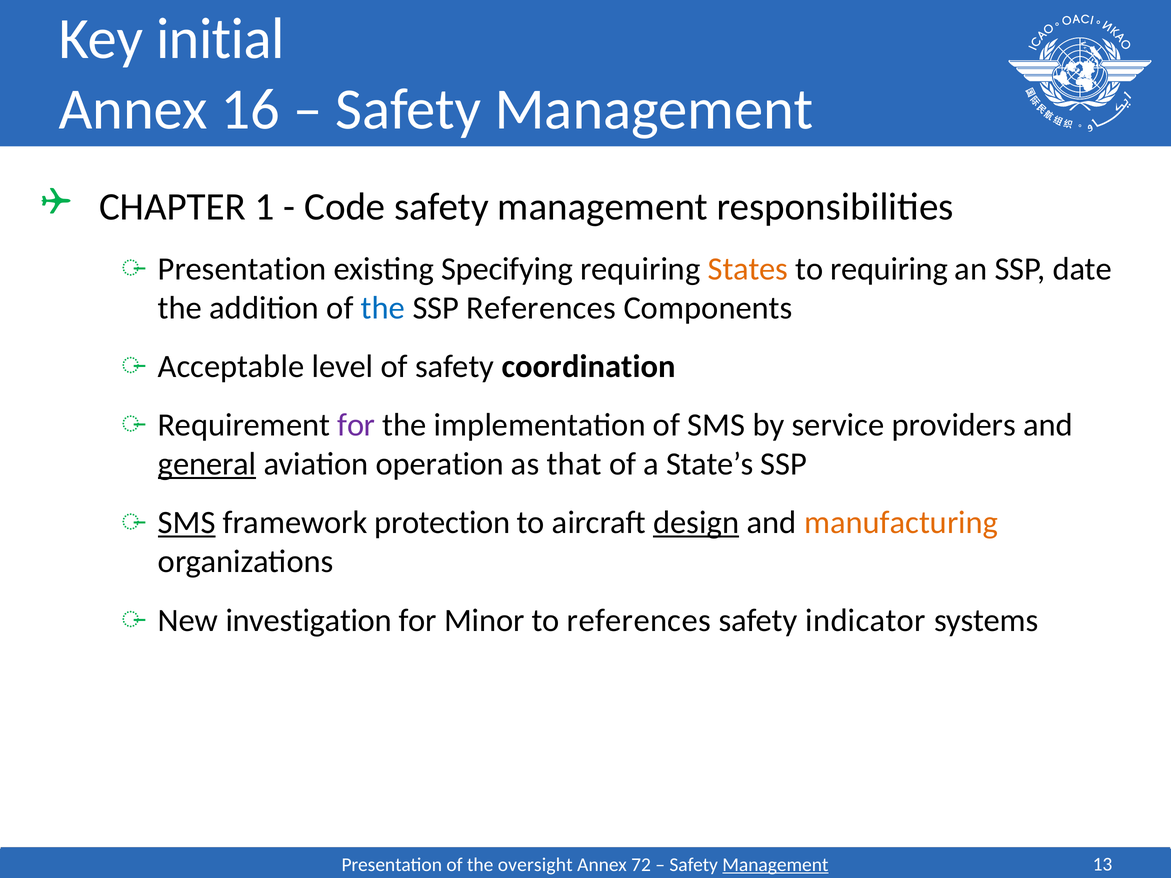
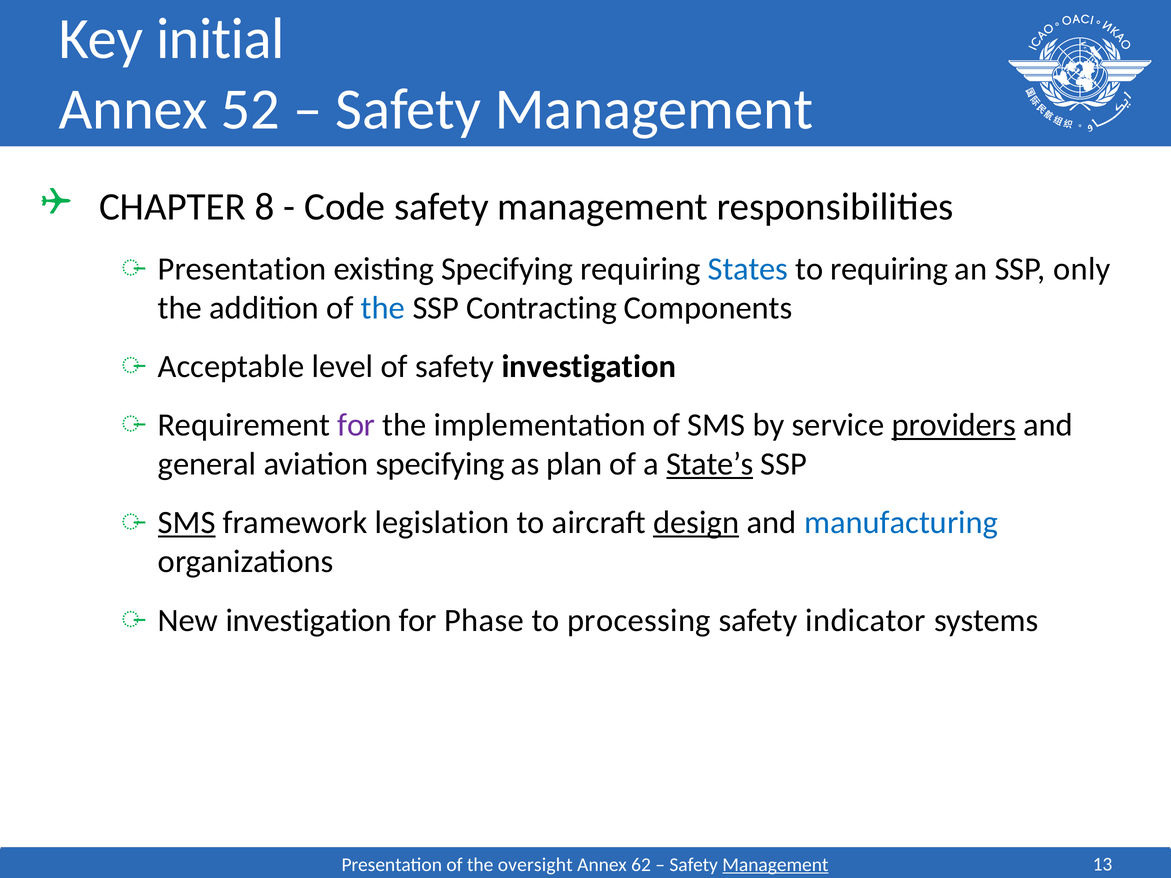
16: 16 -> 52 (250, 109)
1: 1 -> 8 (265, 207)
States colour: orange -> blue (748, 269)
date: date -> only (1082, 269)
SSP References: References -> Contracting (542, 308)
safety coordination: coordination -> investigation (589, 367)
providers underline: none -> present (954, 425)
general underline: present -> none (207, 464)
aviation operation: operation -> specifying (440, 464)
that: that -> plan (574, 464)
State’s underline: none -> present (710, 464)
protection: protection -> legislation (442, 523)
manufacturing colour: orange -> blue (901, 523)
Minor: Minor -> Phase (484, 620)
to references: references -> processing (639, 620)
72: 72 -> 62 (641, 865)
